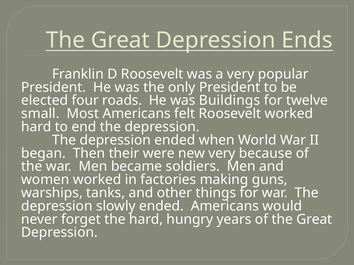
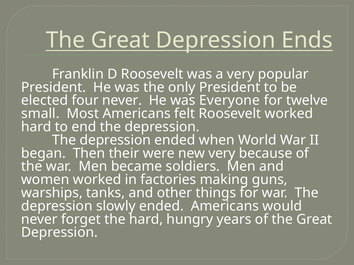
four roads: roads -> never (122, 101)
Buildings: Buildings -> Everyone (230, 101)
